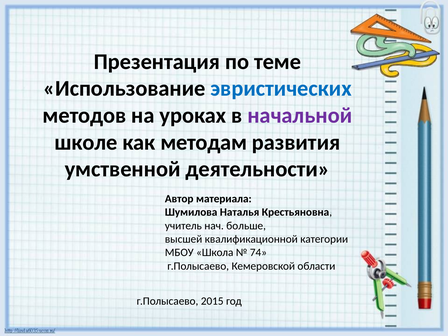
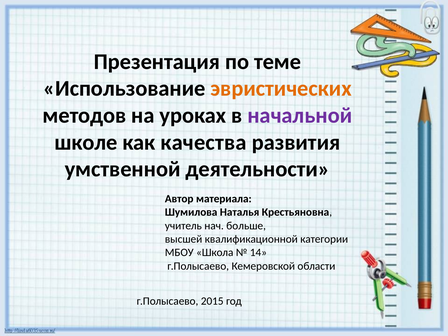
эвристических colour: blue -> orange (281, 89)
методам: методам -> качества (203, 142)
74: 74 -> 14 (258, 253)
